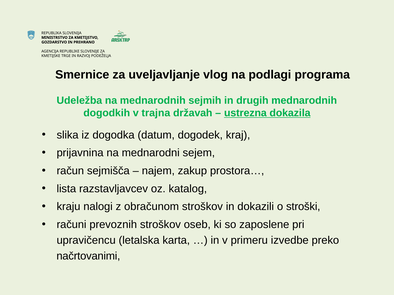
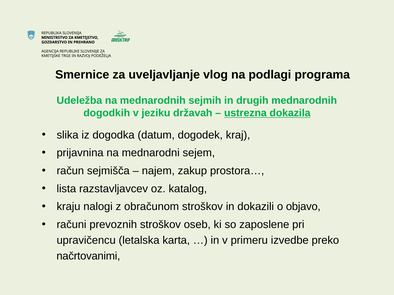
trajna: trajna -> jeziku (156, 113)
stroški: stroški -> objavo (303, 207)
